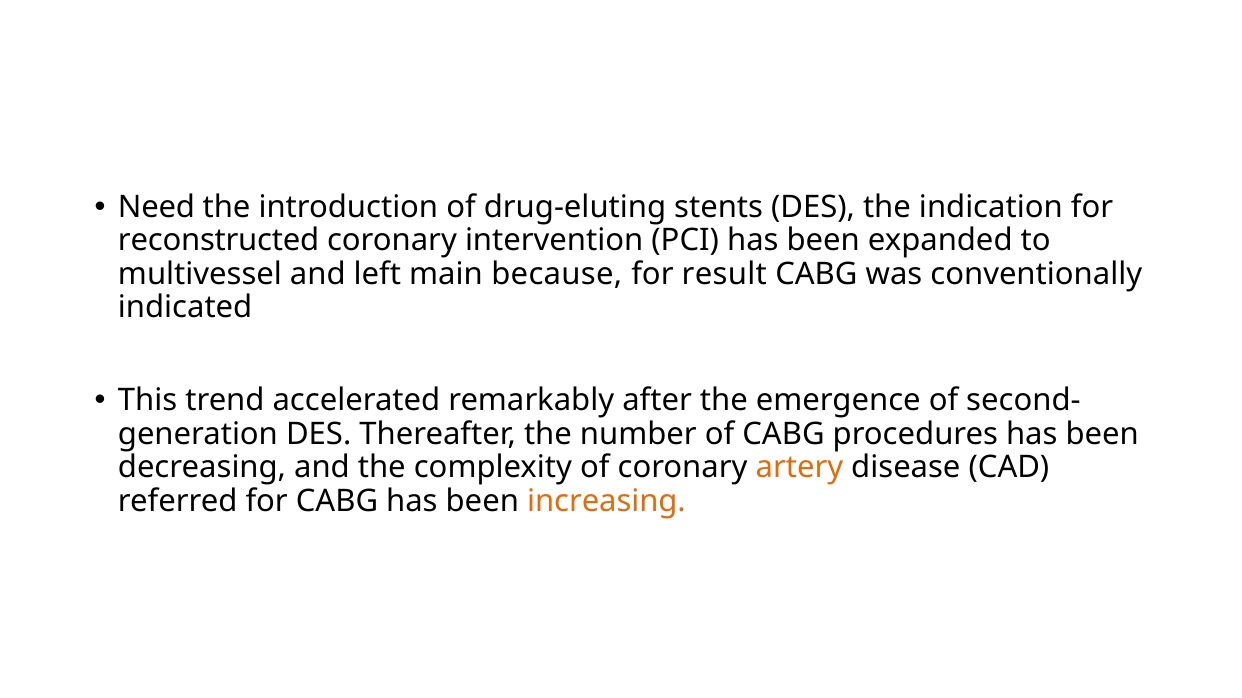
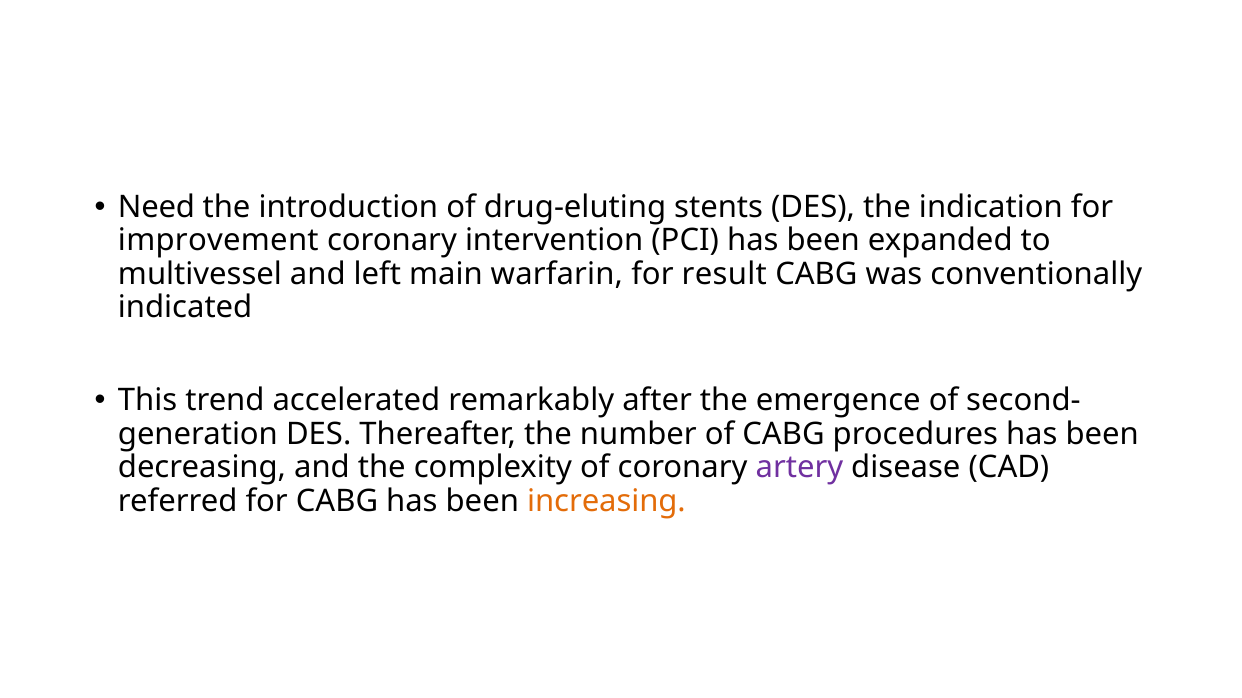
reconstructed: reconstructed -> improvement (218, 241)
because: because -> warfarin (557, 274)
artery colour: orange -> purple (799, 468)
